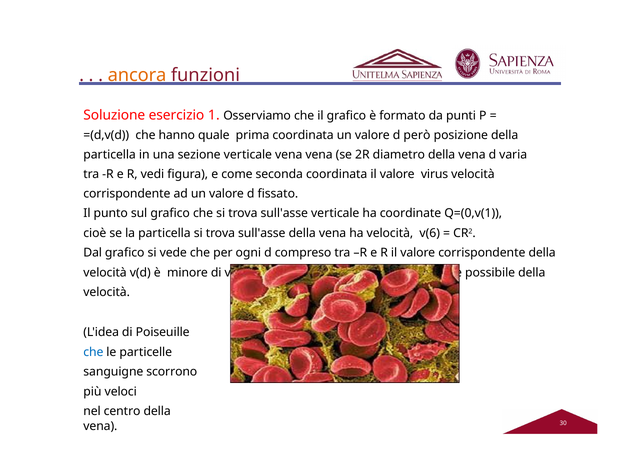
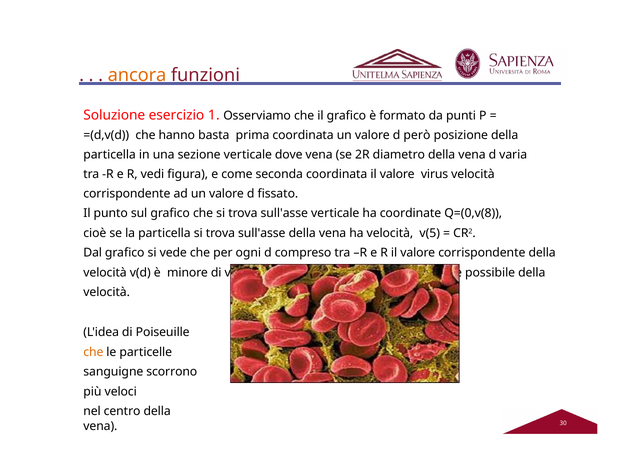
quale: quale -> basta (214, 135)
verticale vena: vena -> dove (289, 155)
Q=(0,v(1: Q=(0,v(1 -> Q=(0,v(8 (473, 213)
v(6: v(6 -> v(5 (430, 233)
che colour: blue -> orange (93, 352)
